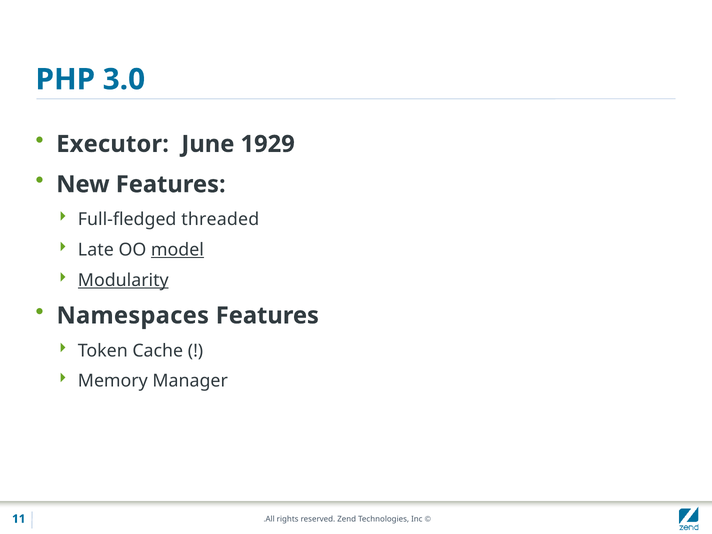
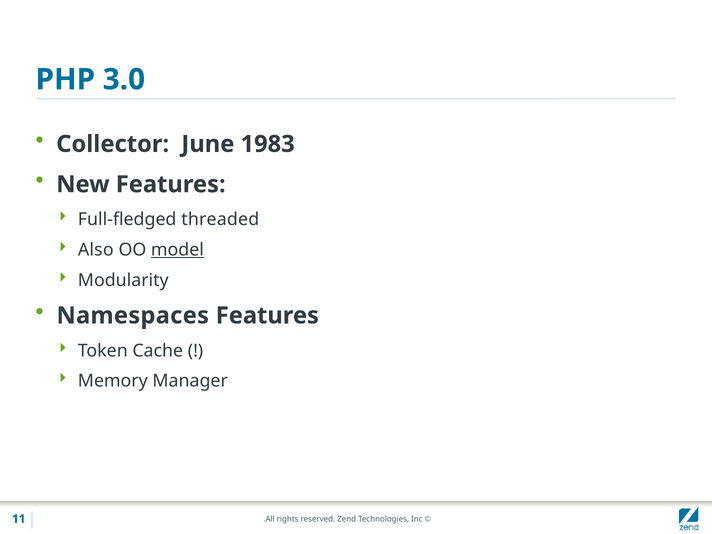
Executor: Executor -> Collector (113, 144)
1929: 1929 -> 1983 (268, 144)
Late: Late -> Also (96, 250)
Modularity underline: present -> none (123, 280)
